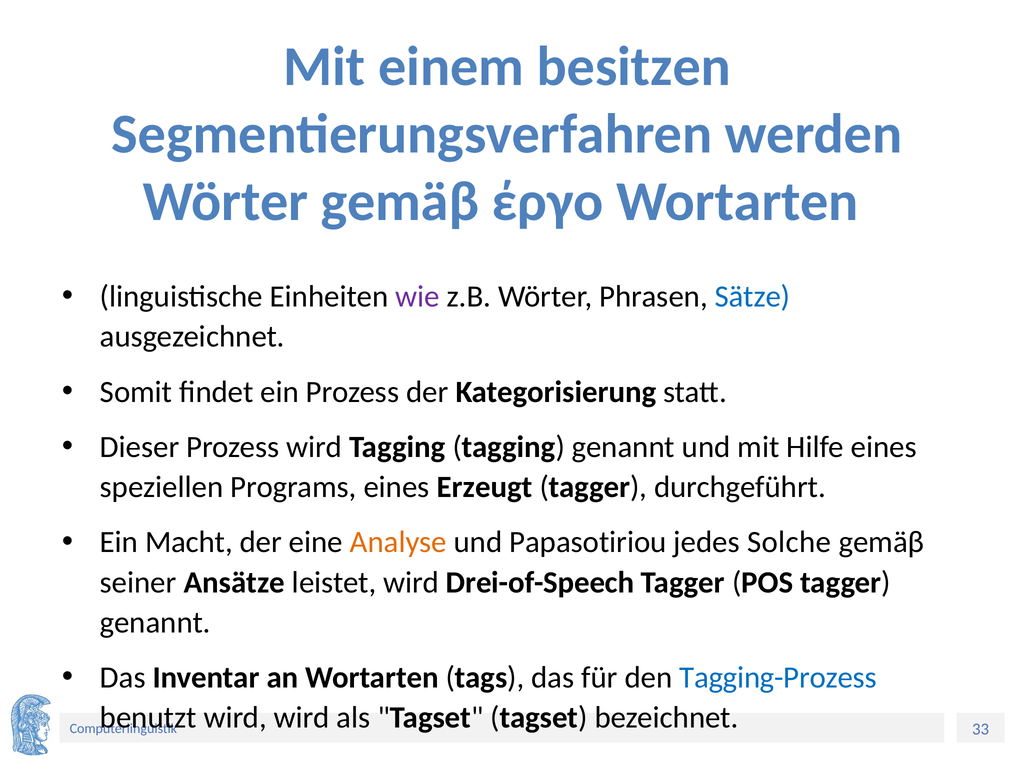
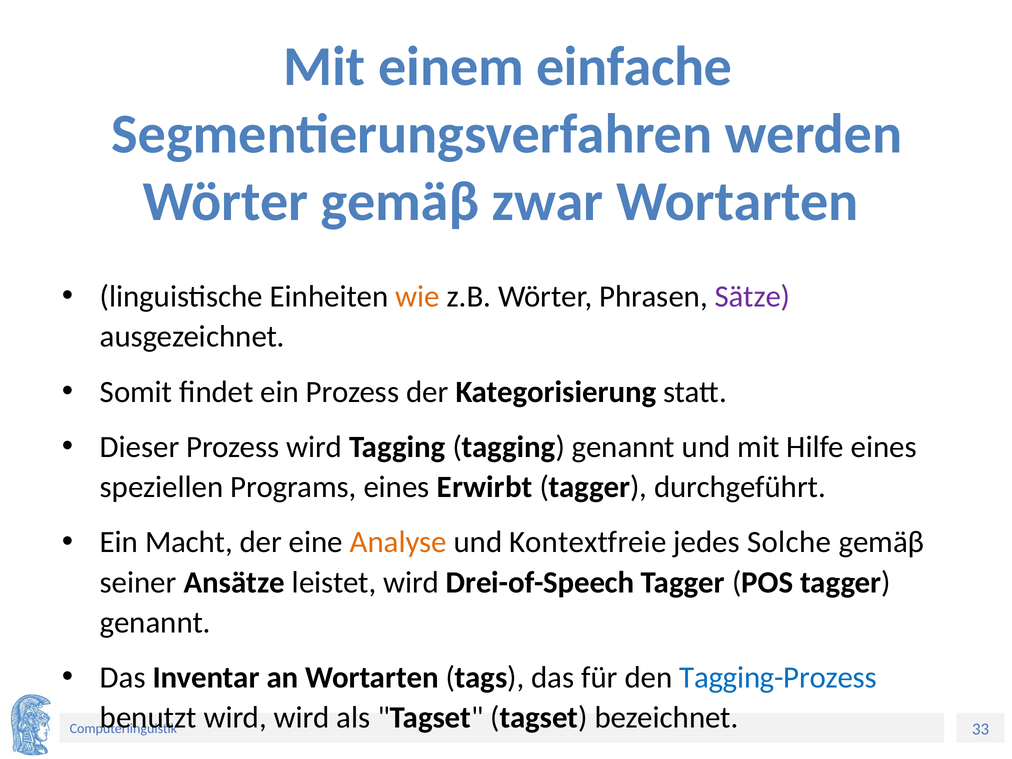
besitzen: besitzen -> einfache (634, 67)
έργο: έργο -> zwar (548, 201)
wie colour: purple -> orange (418, 297)
Sätze colour: blue -> purple (752, 297)
Erzeugt: Erzeugt -> Erwirbt (485, 487)
Papasotiriou: Papasotiriou -> Kontextfreie (588, 542)
